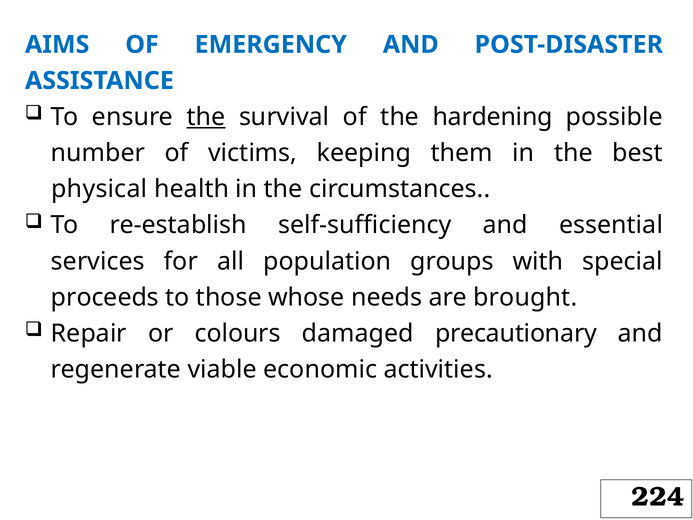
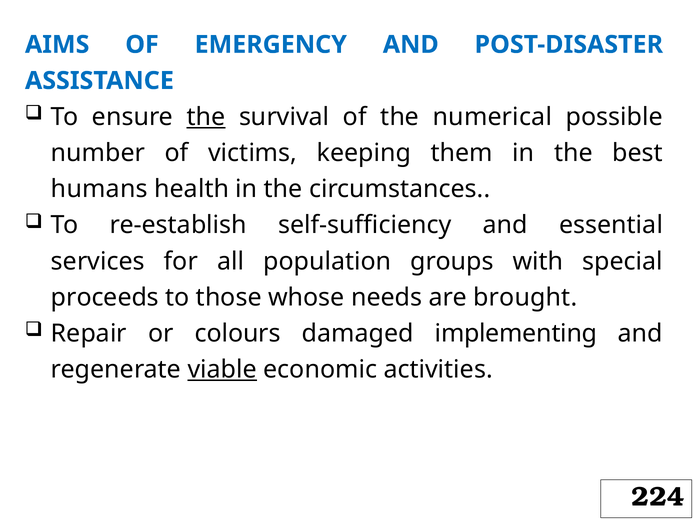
hardening: hardening -> numerical (492, 117)
physical: physical -> humans (99, 189)
precautionary: precautionary -> implementing (516, 333)
viable underline: none -> present (222, 369)
